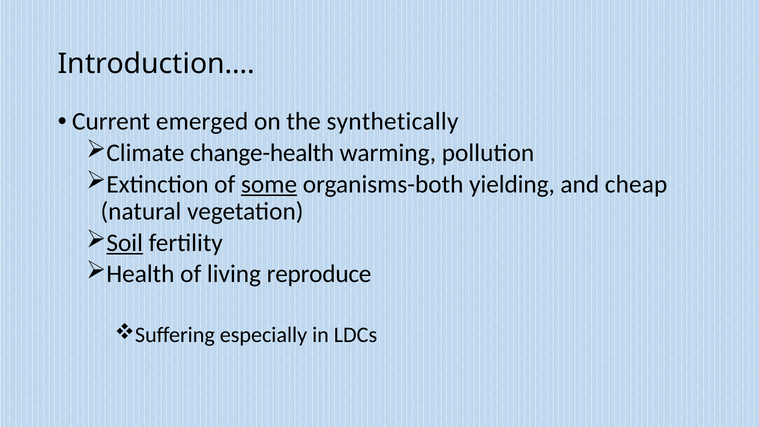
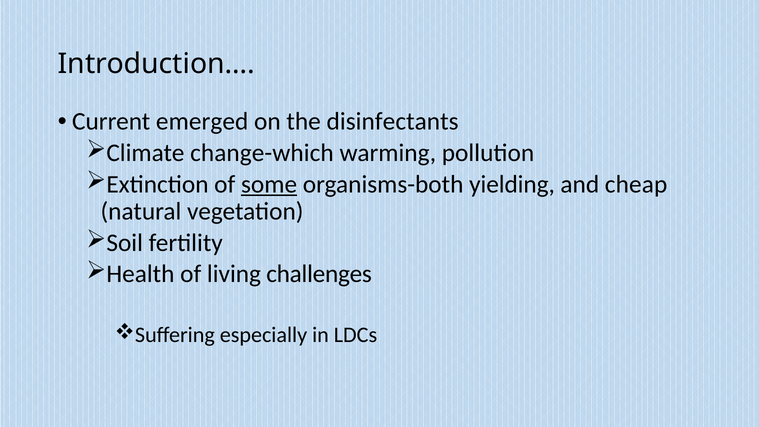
synthetically: synthetically -> disinfectants (393, 122)
change-health: change-health -> change-which (262, 153)
Soil underline: present -> none (125, 243)
reproduce: reproduce -> challenges (319, 274)
